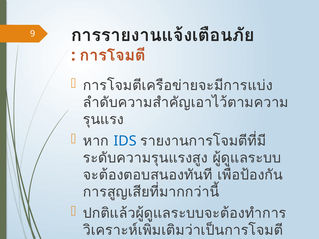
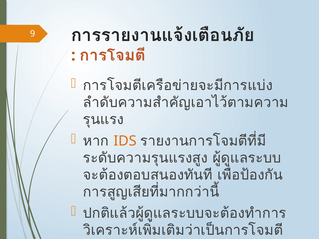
IDS colour: blue -> orange (125, 141)
